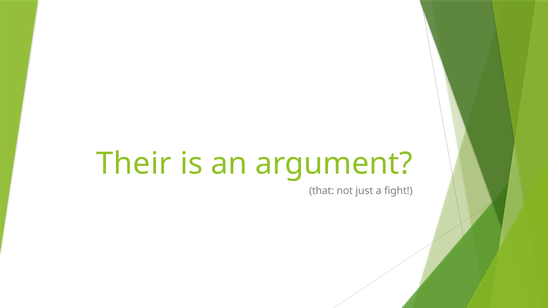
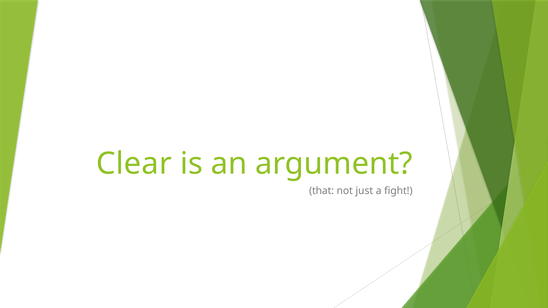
Their: Their -> Clear (134, 164)
